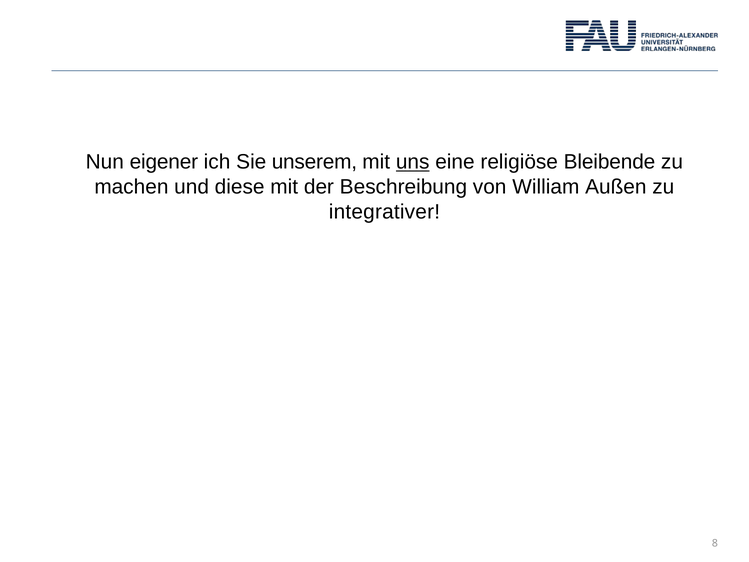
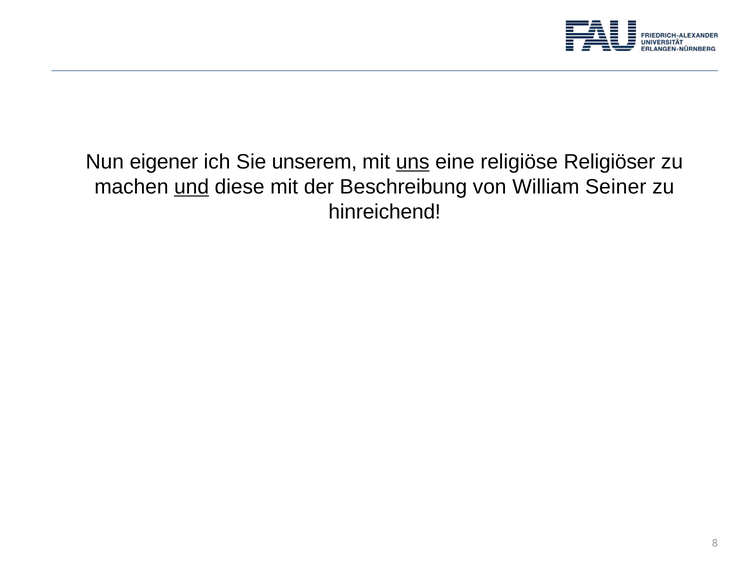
Bleibende: Bleibende -> Religiöser (609, 162)
und underline: none -> present (192, 187)
Außen: Außen -> Seiner (616, 187)
integrativer: integrativer -> hinreichend (385, 212)
